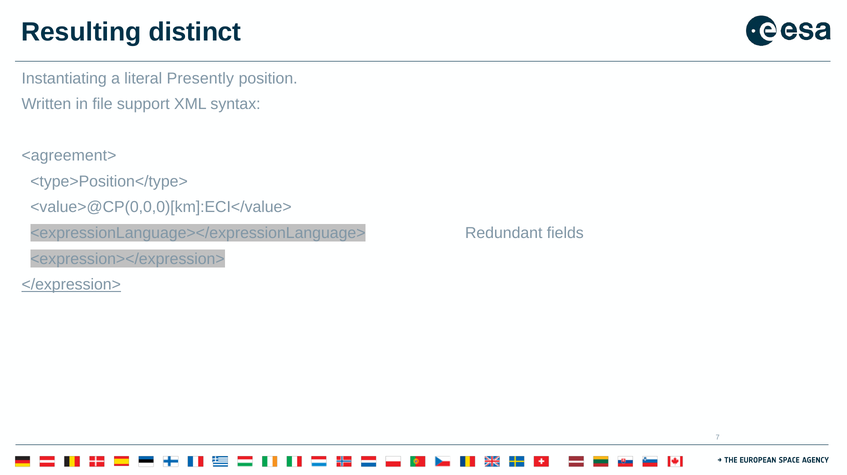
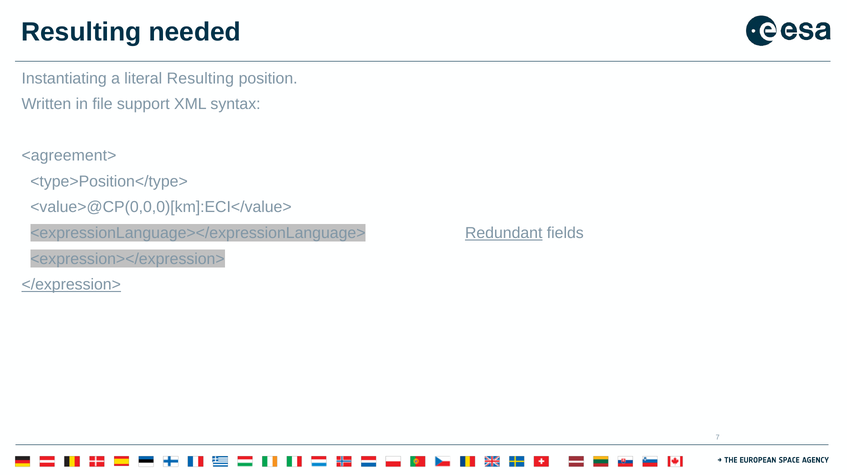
distinct: distinct -> needed (195, 32)
literal Presently: Presently -> Resulting (200, 79)
Redundant underline: none -> present (504, 233)
